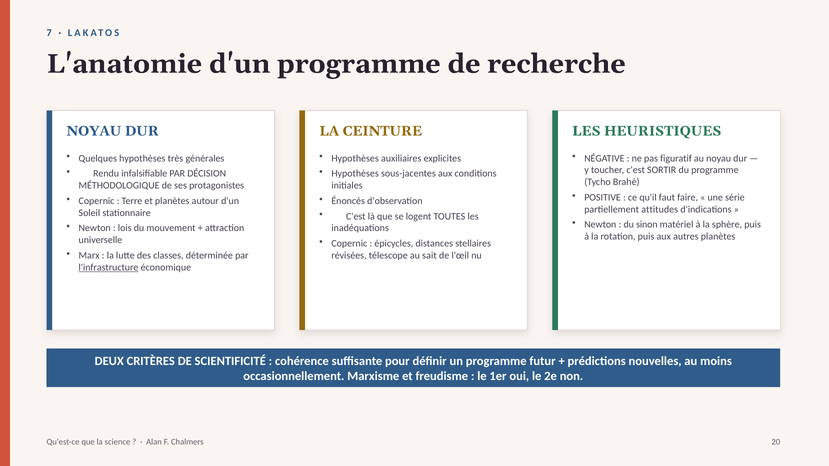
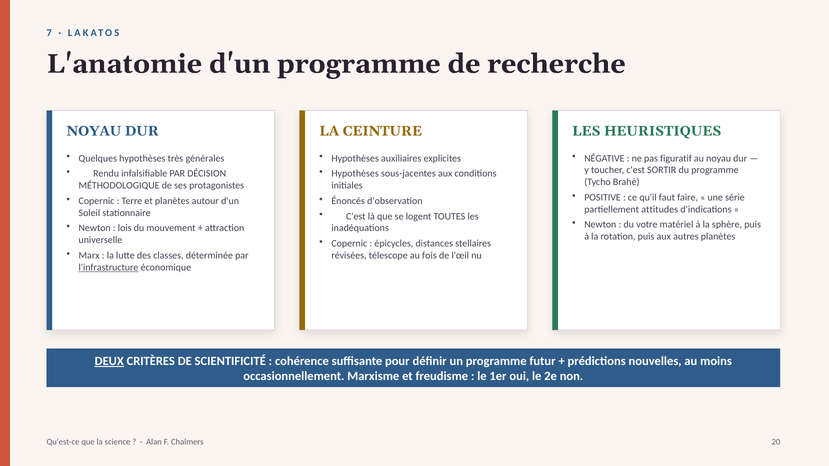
sinon: sinon -> votre (647, 225)
sait: sait -> fois (429, 256)
DEUX underline: none -> present (109, 361)
